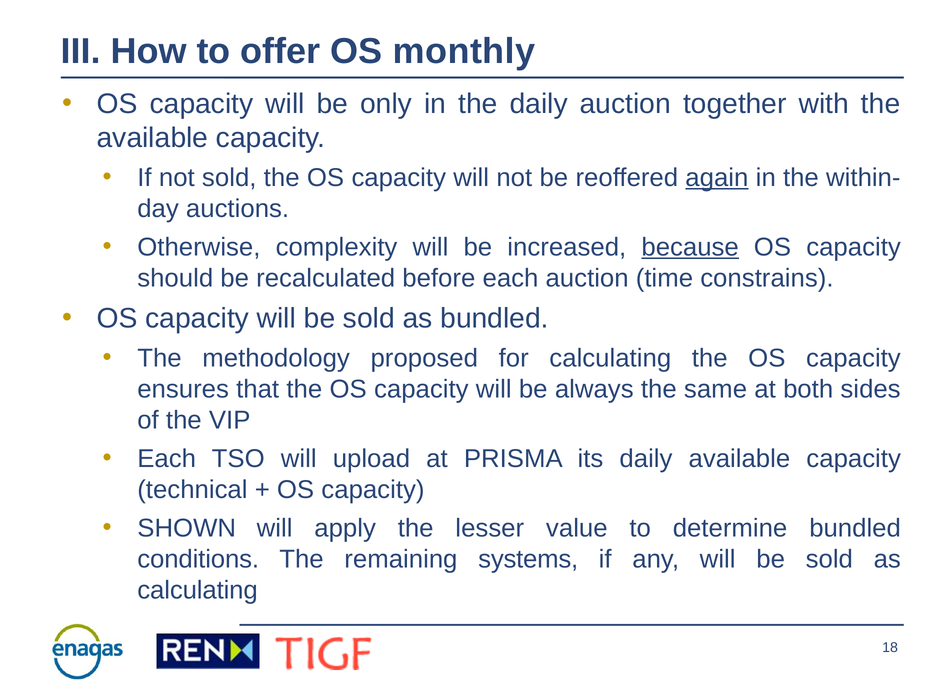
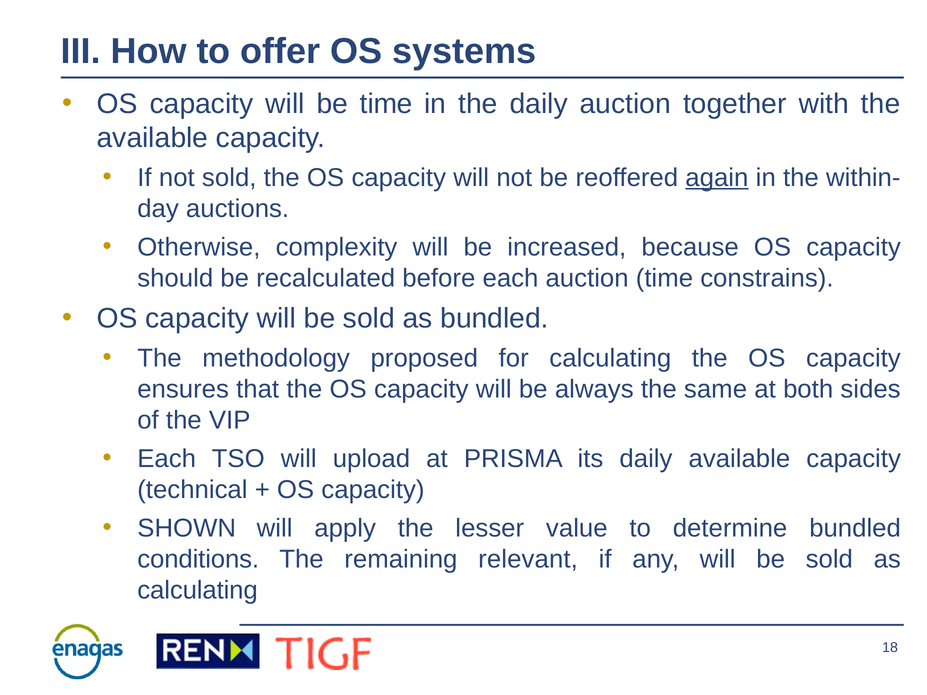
monthly: monthly -> systems (464, 52)
be only: only -> time (386, 104)
because underline: present -> none (690, 247)
systems: systems -> relevant (528, 560)
